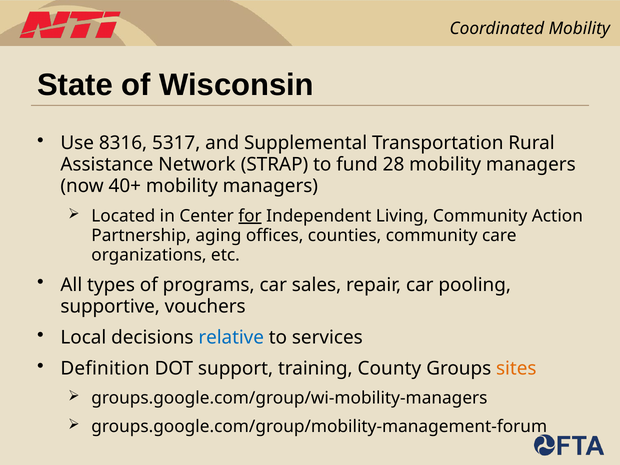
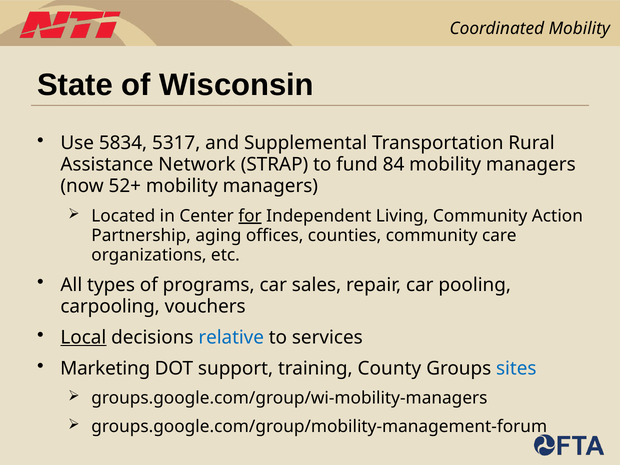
8316: 8316 -> 5834 (123, 143)
28: 28 -> 84 (394, 165)
40+: 40+ -> 52+ (125, 186)
supportive: supportive -> carpooling (110, 306)
Local underline: none -> present (83, 337)
Definition: Definition -> Marketing (105, 369)
sites colour: orange -> blue (516, 369)
